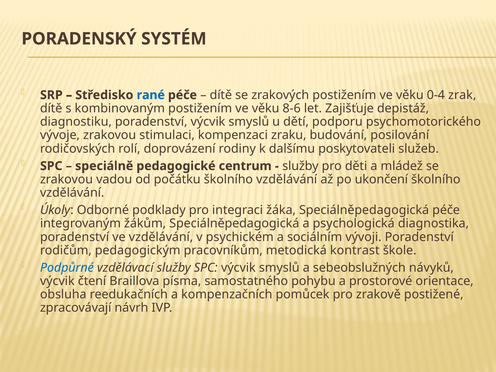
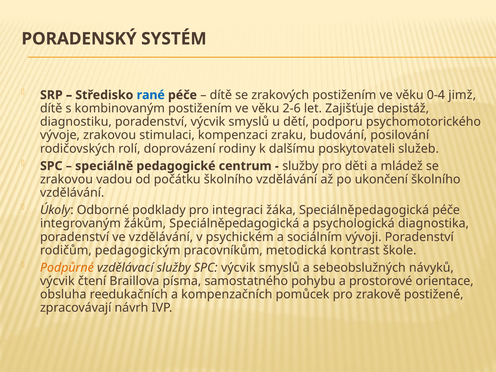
zrak: zrak -> jimž (462, 95)
8-6: 8-6 -> 2-6 (292, 108)
Podpůrné colour: blue -> orange (67, 268)
